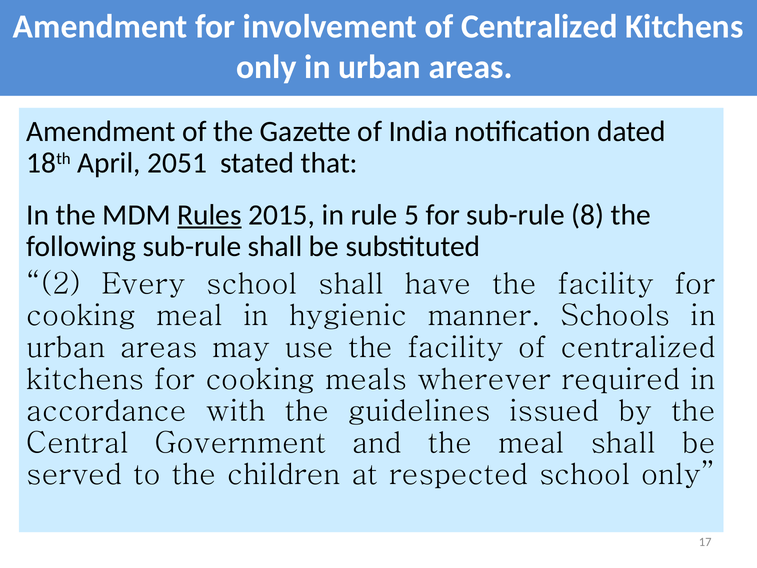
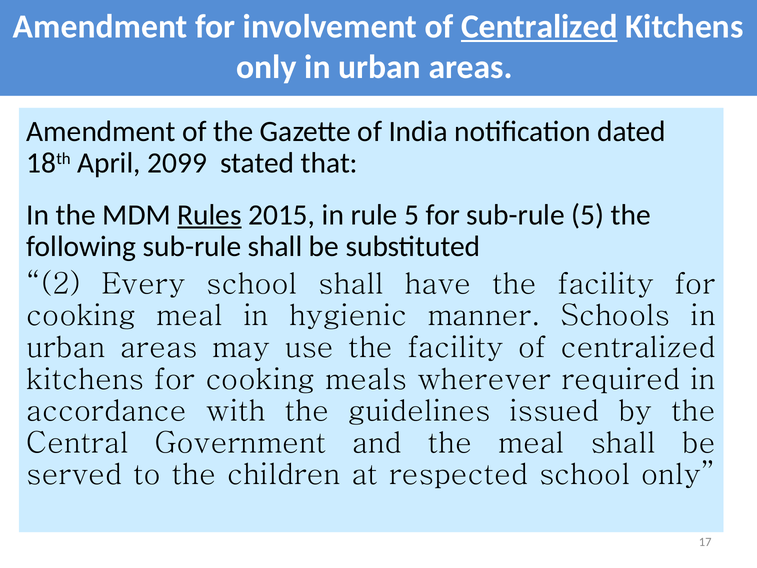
Centralized underline: none -> present (539, 27)
2051: 2051 -> 2099 (177, 163)
sub-rule 8: 8 -> 5 (588, 215)
